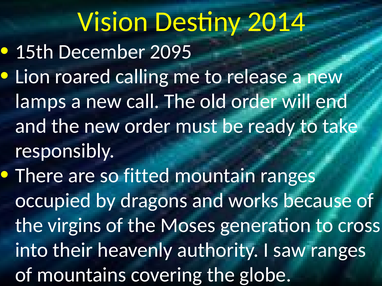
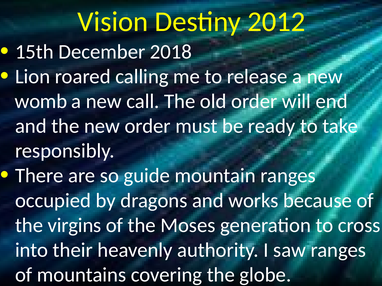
2014: 2014 -> 2012 (276, 22)
2095: 2095 -> 2018 (171, 52)
lamps: lamps -> womb (41, 101)
fitted: fitted -> guide (147, 176)
